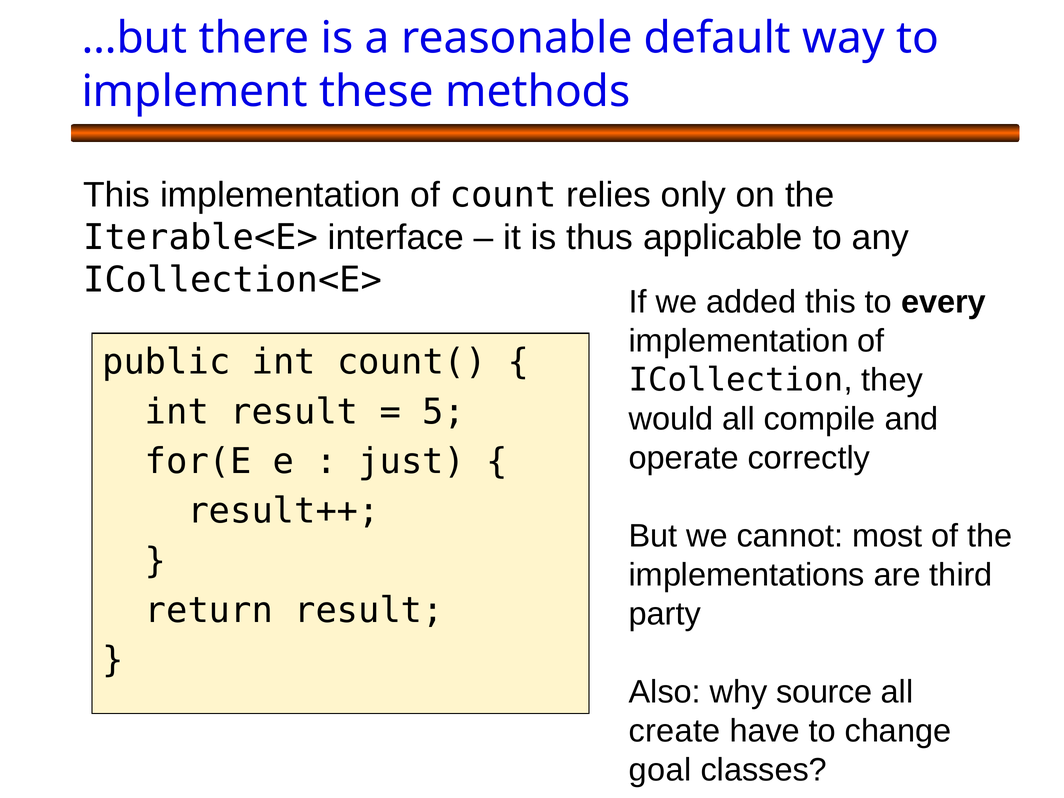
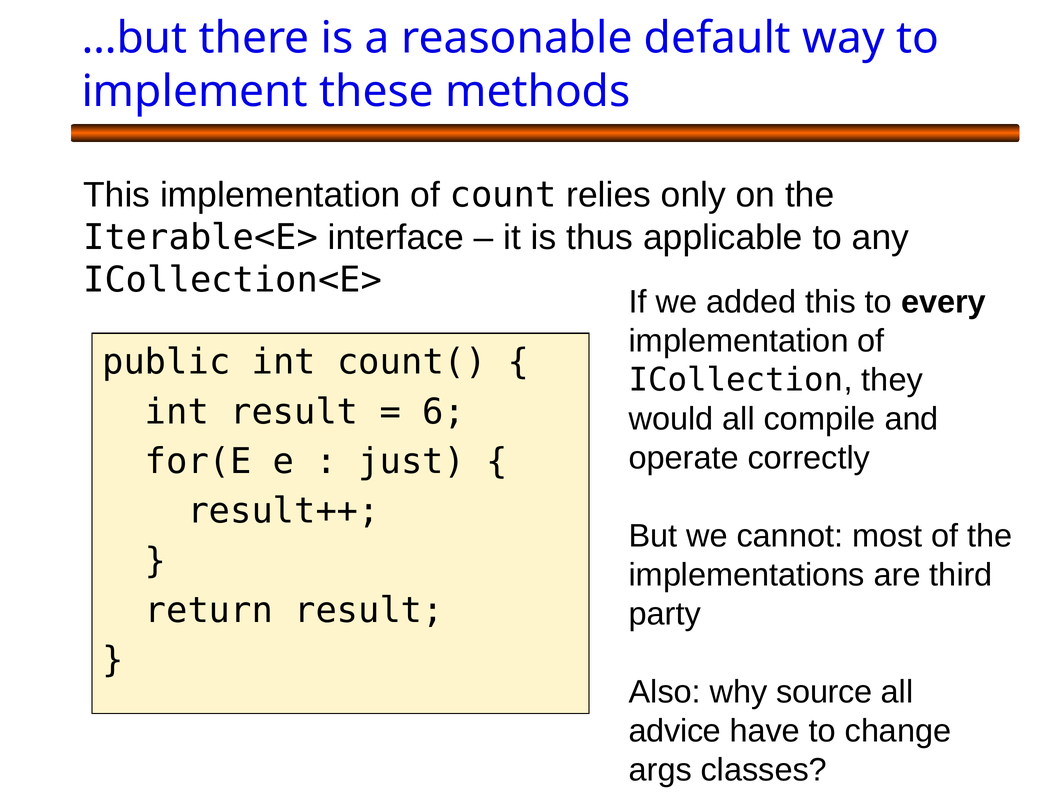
5: 5 -> 6 (444, 412)
create: create -> advice (675, 731)
goal: goal -> args (660, 770)
